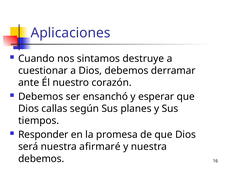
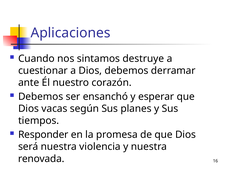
callas: callas -> vacas (54, 108)
afirmaré: afirmaré -> violencia (100, 146)
debemos: debemos -> renovada (41, 158)
